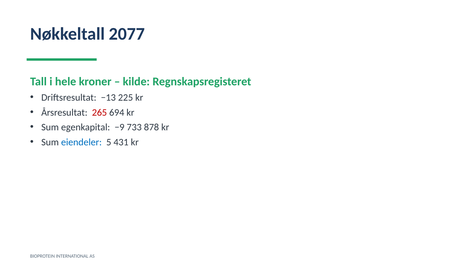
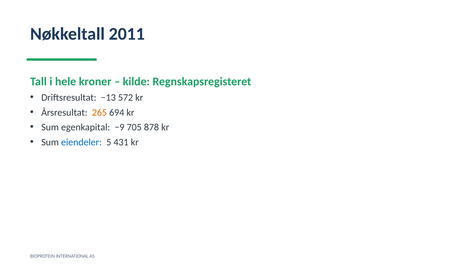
2077: 2077 -> 2011 (127, 34)
225: 225 -> 572 (126, 97)
265 colour: red -> orange (99, 112)
733: 733 -> 705 (134, 127)
